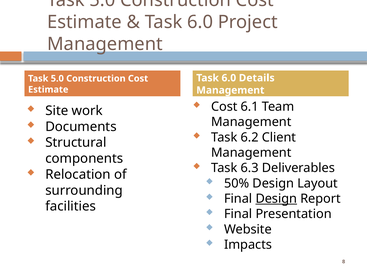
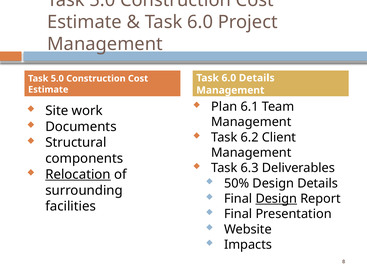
Cost: Cost -> Plan (224, 106)
Relocation underline: none -> present (78, 174)
Design Layout: Layout -> Details (318, 183)
